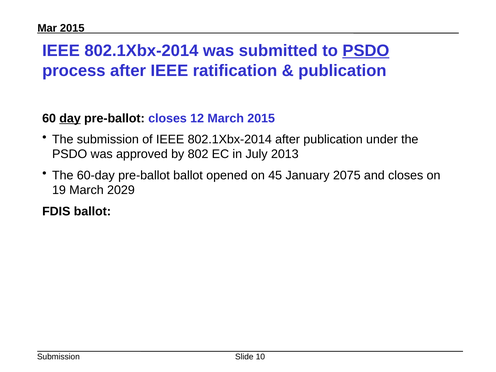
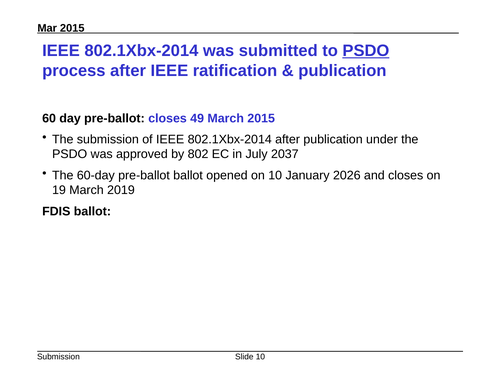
day underline: present -> none (70, 118)
12: 12 -> 49 (197, 118)
2013: 2013 -> 2037 (285, 154)
on 45: 45 -> 10 (275, 175)
2075: 2075 -> 2026 (347, 175)
2029: 2029 -> 2019 (121, 190)
